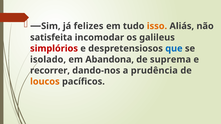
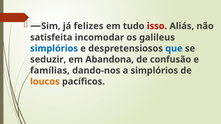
isso colour: orange -> red (157, 26)
simplórios colour: red -> blue (54, 49)
isolado: isolado -> seduzir (48, 60)
suprema: suprema -> confusão (171, 60)
recorrer: recorrer -> famílias (50, 71)
a prudência: prudência -> simplórios (154, 71)
